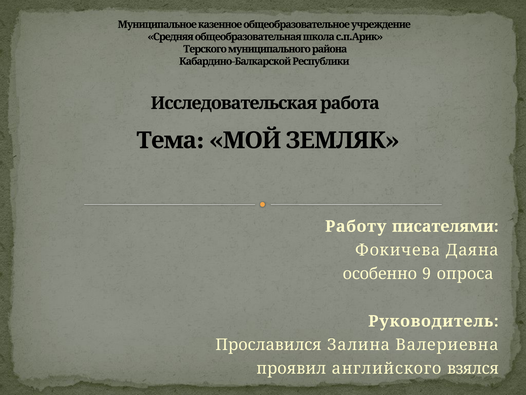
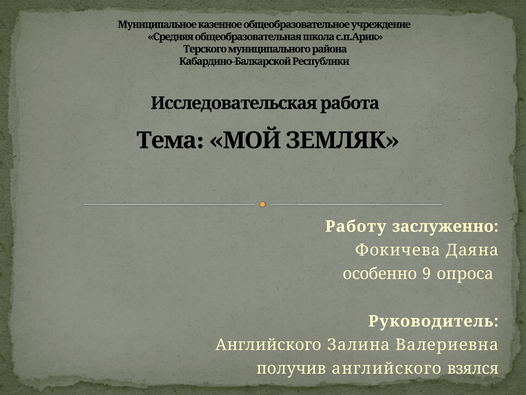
писателями: писателями -> заслуженно (445, 226)
Прославился: Прославился -> Английского (269, 345)
проявил: проявил -> получив (291, 368)
